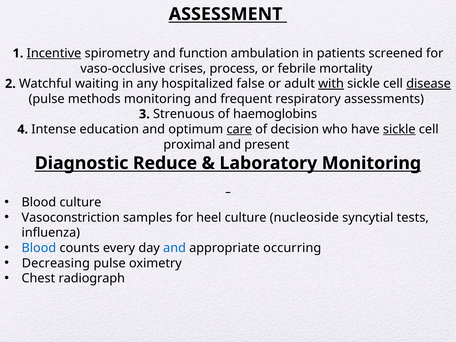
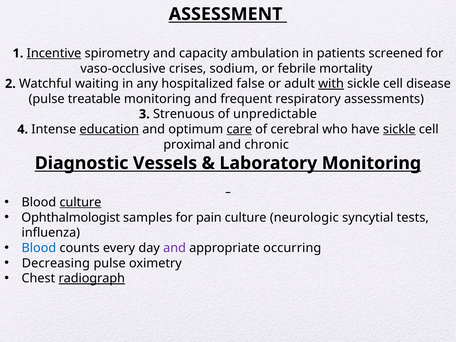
function: function -> capacity (203, 53)
process: process -> sodium (234, 69)
disease underline: present -> none (429, 84)
methods: methods -> treatable (94, 99)
haemoglobins: haemoglobins -> unpredictable (275, 114)
education underline: none -> present (109, 129)
decision: decision -> cerebral (295, 129)
present: present -> chronic (267, 145)
Reduce: Reduce -> Vessels (165, 163)
culture underline: none -> present (80, 202)
Vasoconstriction: Vasoconstriction -> Ophthalmologist (71, 218)
heel: heel -> pain (209, 218)
nucleoside: nucleoside -> neurologic (304, 218)
and colour: blue -> purple (175, 248)
radiograph underline: none -> present (92, 278)
